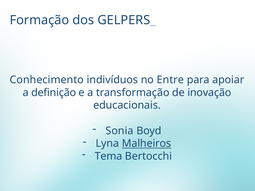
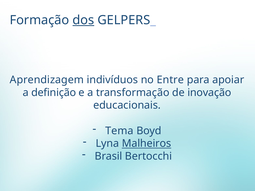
dos underline: none -> present (83, 20)
Conhecimento: Conhecimento -> Aprendizagem (47, 80)
Sonia: Sonia -> Tema (119, 131)
Tema: Tema -> Brasil (109, 156)
